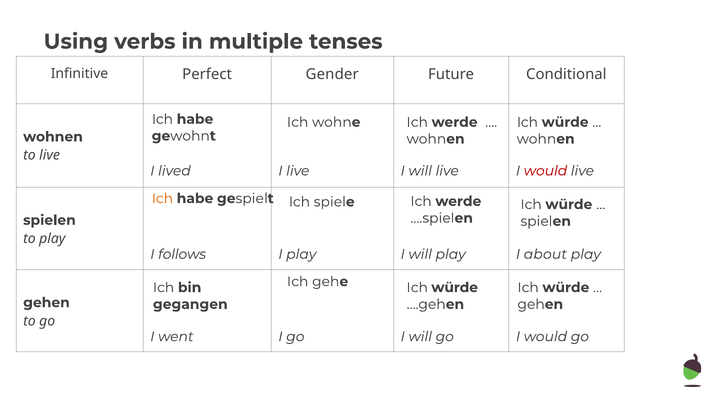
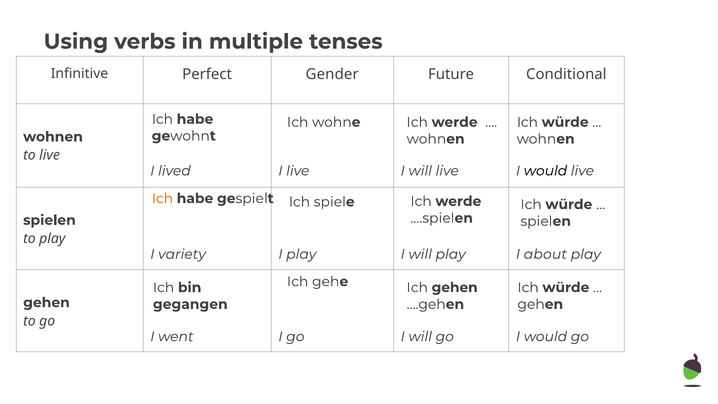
would colour: red -> black (545, 171)
follows: follows -> variety (182, 254)
gehe Ich würde: würde -> gehen (455, 287)
